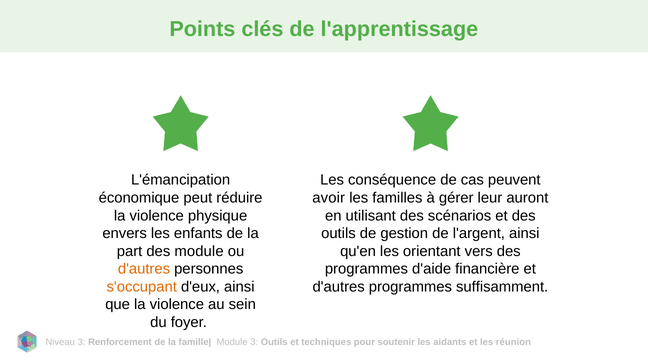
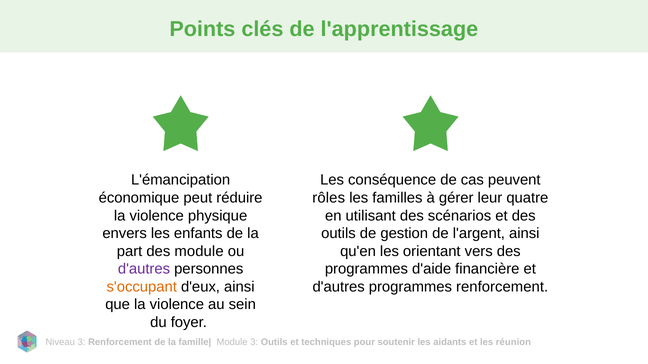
avoir: avoir -> rôles (329, 198)
auront: auront -> quatre (527, 198)
d'autres colour: orange -> purple (144, 269)
programmes suffisamment: suffisamment -> renforcement (502, 287)
